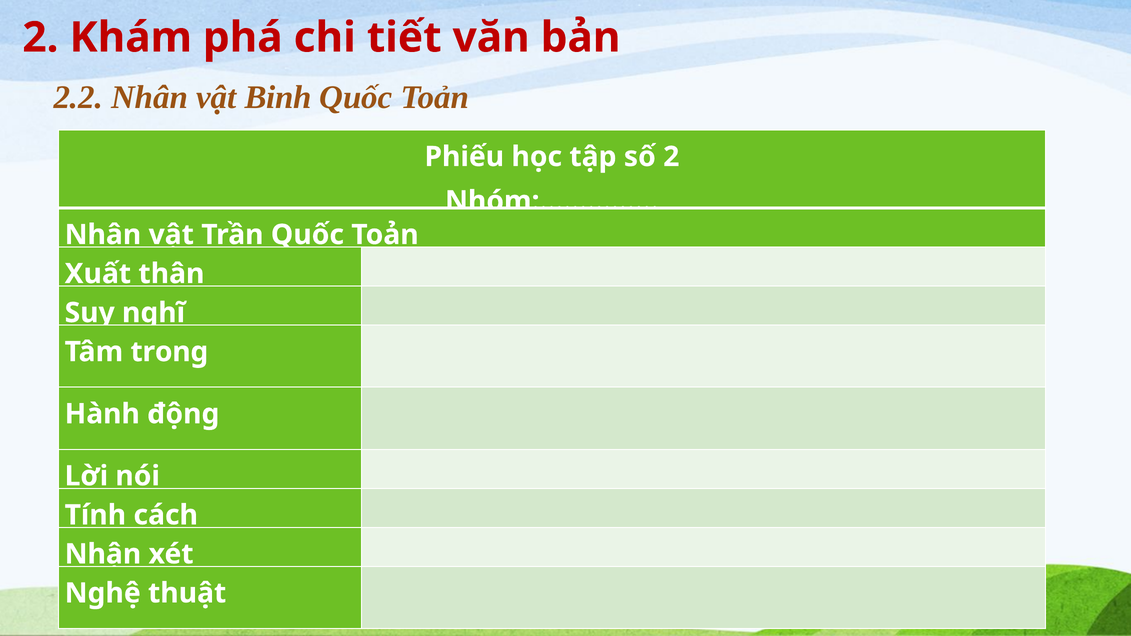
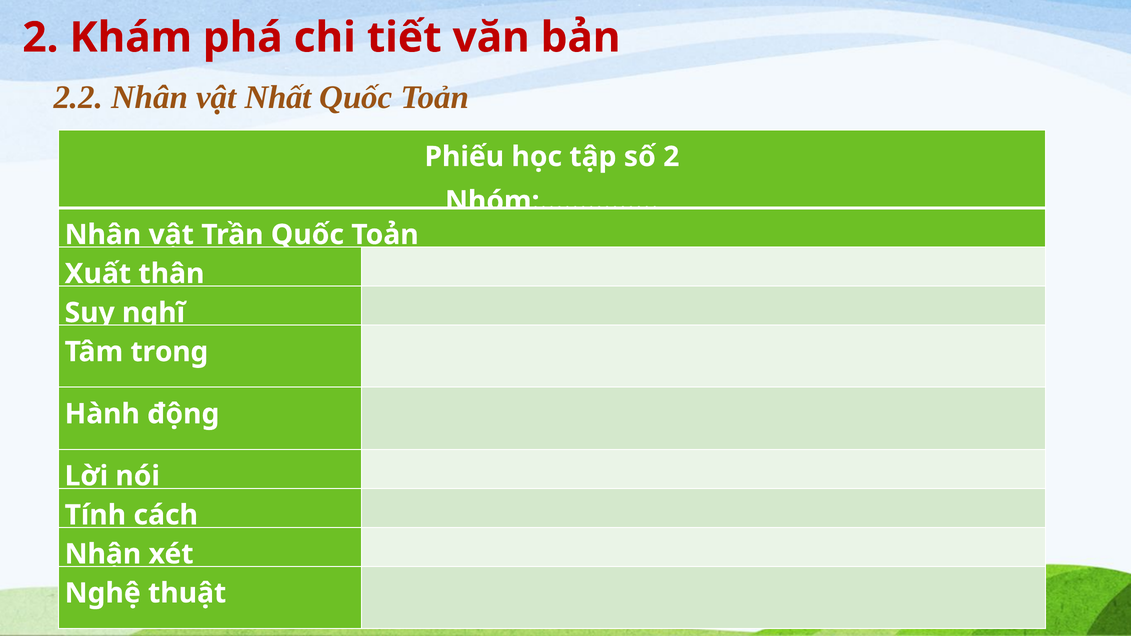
Binh: Binh -> Nhất (278, 97)
